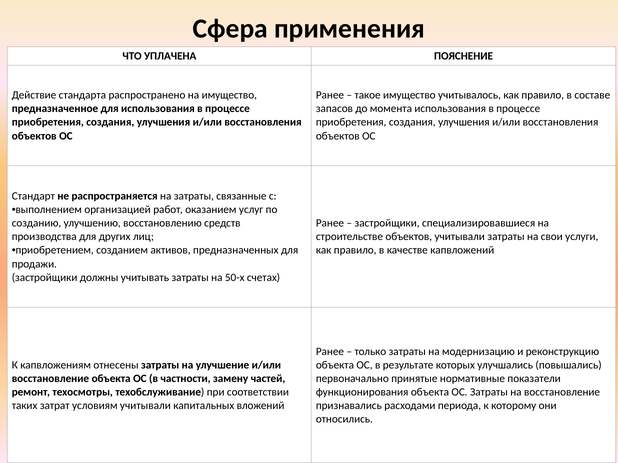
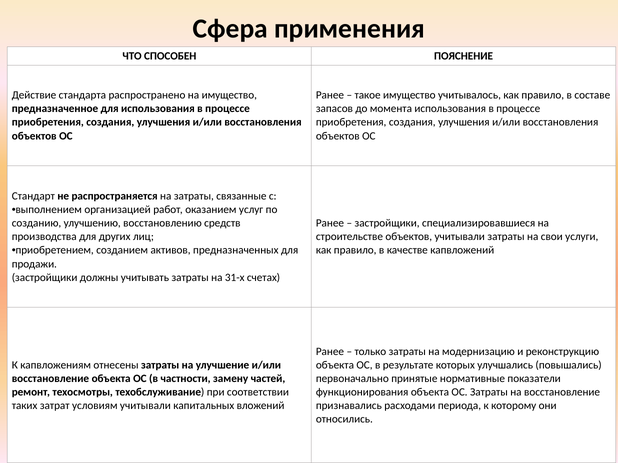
УПЛАЧЕНА: УПЛАЧЕНА -> СПОСОБЕН (170, 56)
50-х: 50-х -> 31-х (235, 278)
